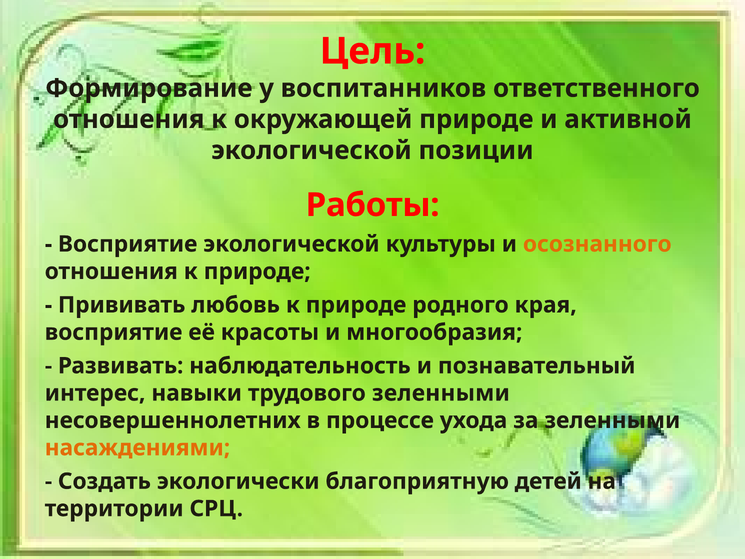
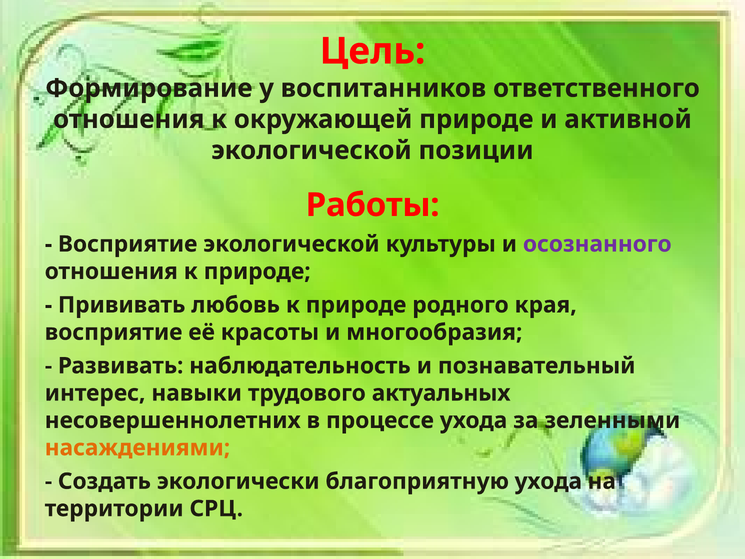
осознанного colour: orange -> purple (597, 244)
трудового зеленными: зеленными -> актуальных (441, 393)
благоприятную детей: детей -> ухода (548, 481)
